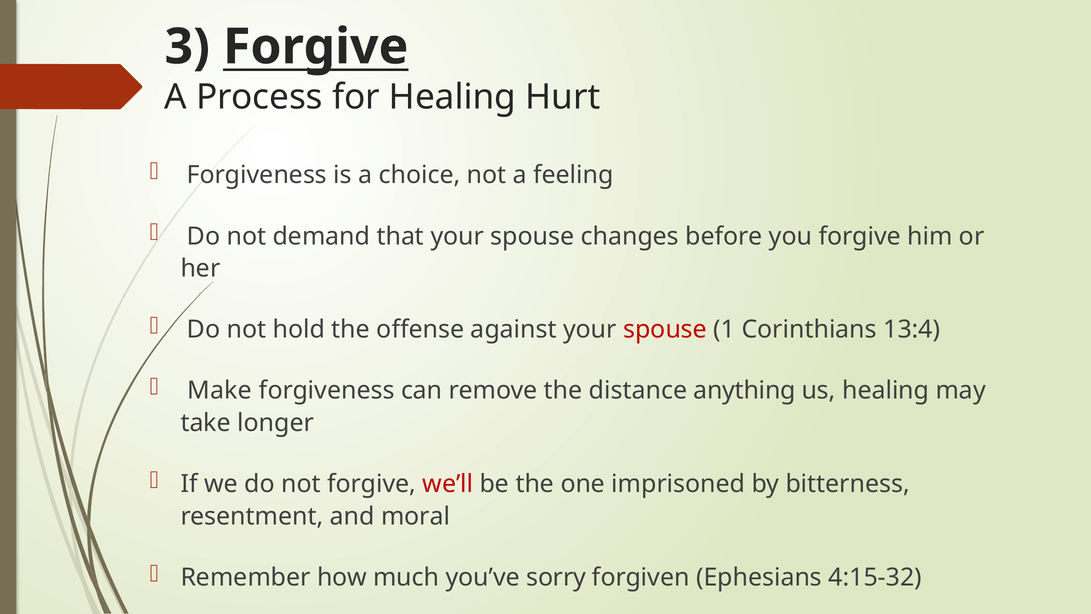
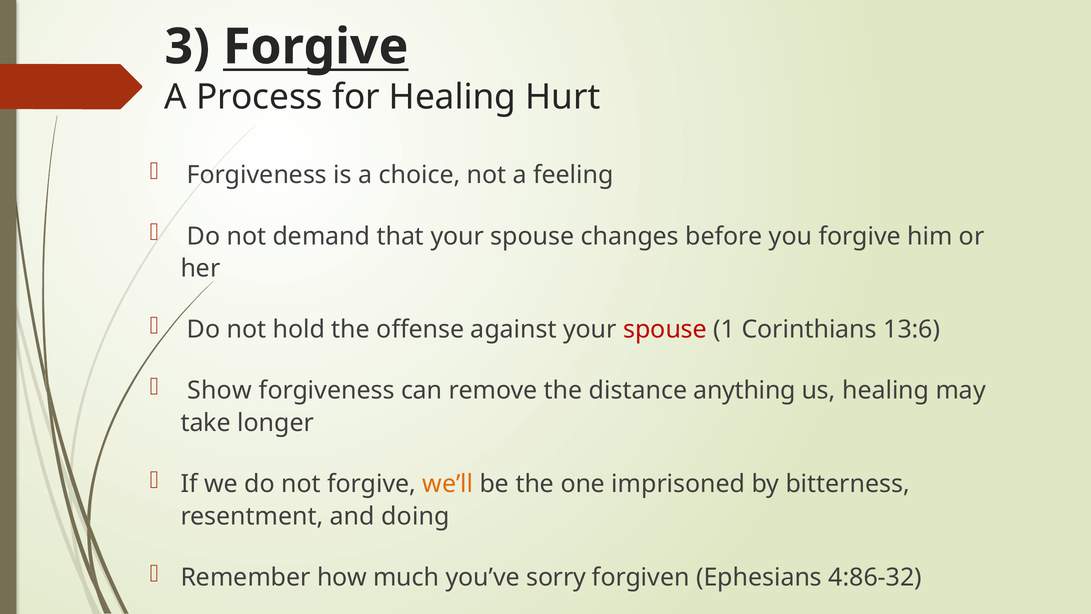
13:4: 13:4 -> 13:6 (912, 329)
Make: Make -> Show (220, 390)
we’ll colour: red -> orange (448, 484)
moral: moral -> doing (415, 516)
4:15-32: 4:15-32 -> 4:86-32 (875, 577)
